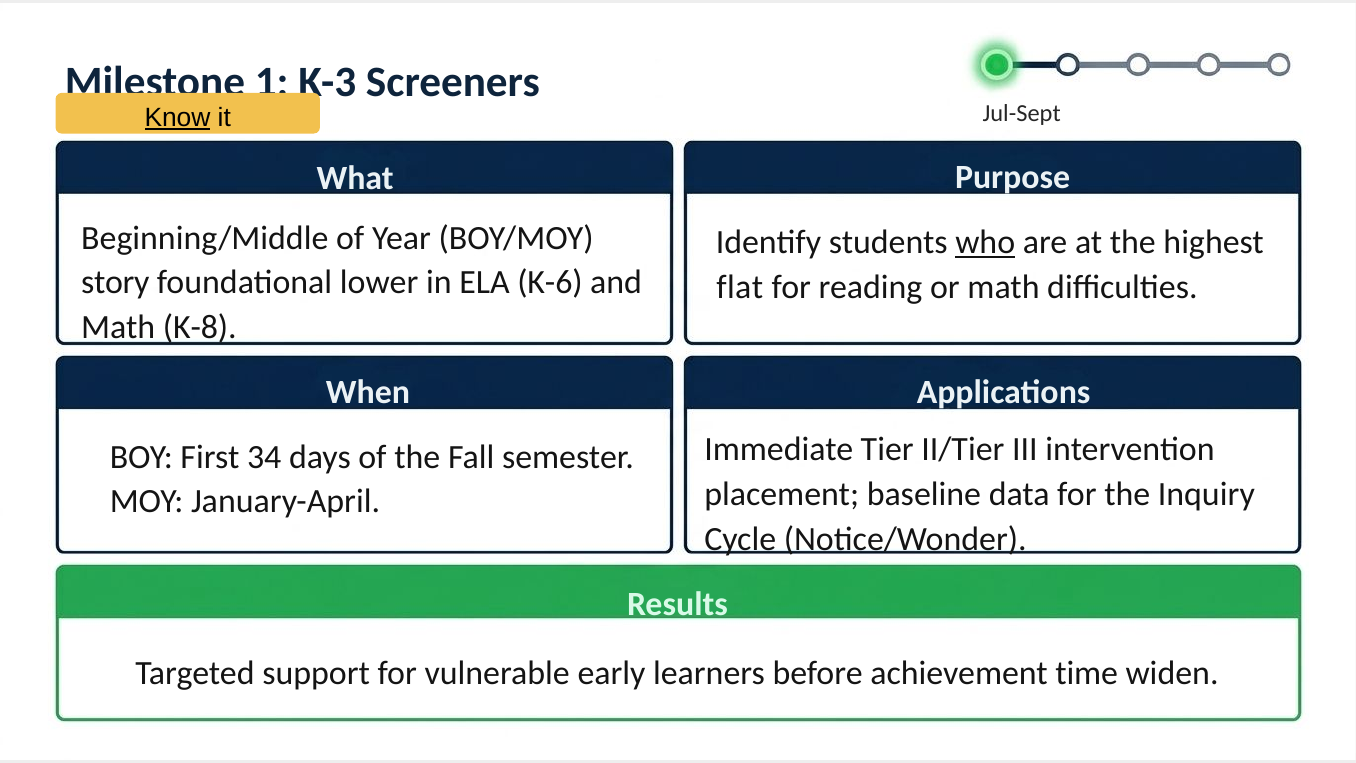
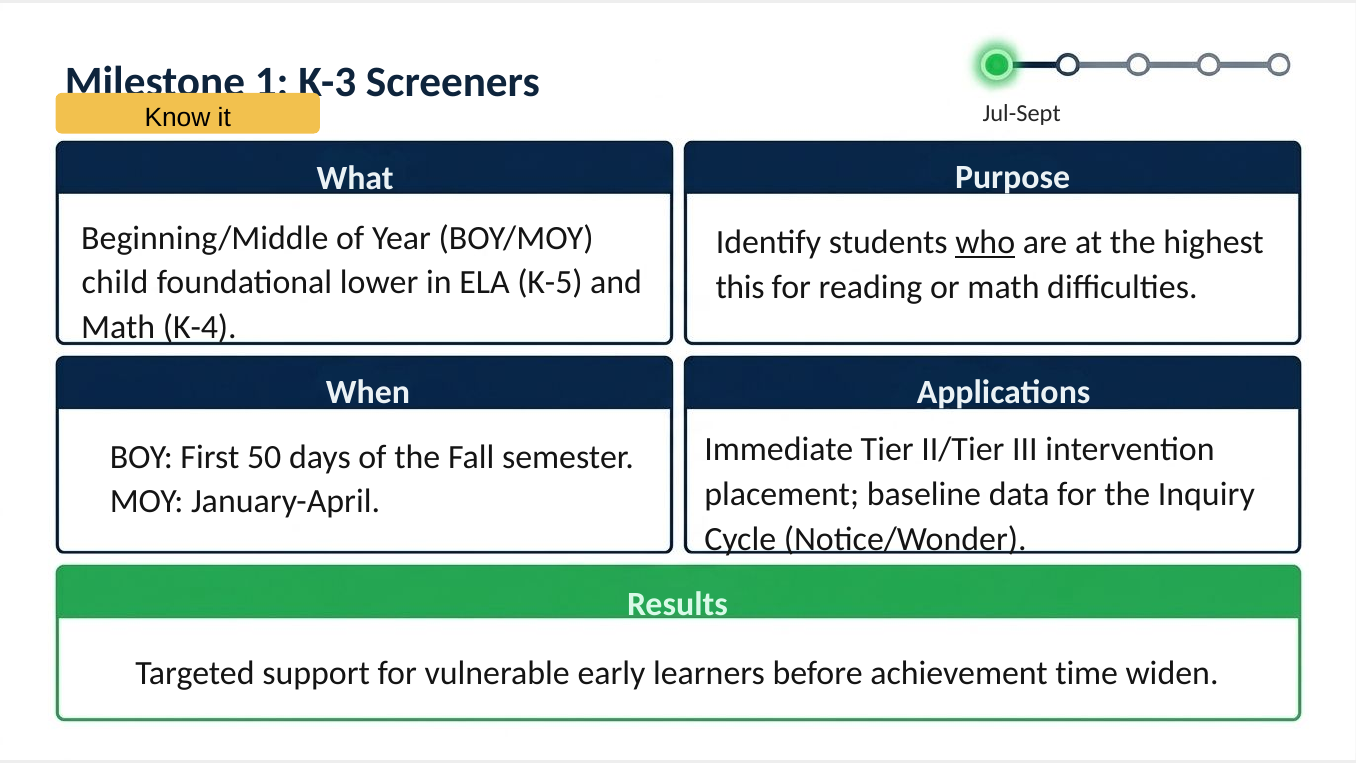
Know underline: present -> none (178, 117)
story: story -> child (115, 282)
K-6: K-6 -> K-5 (550, 282)
flat: flat -> this (740, 287)
K-8: K-8 -> K-4 (200, 327)
34: 34 -> 50 (264, 457)
